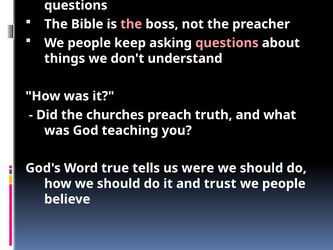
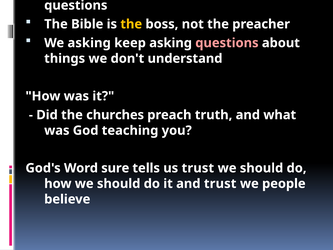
the colour: pink -> yellow (131, 24)
people: people -> asking (89, 43)
Word true: true -> sure (115, 168)
us were: were -> trust (198, 168)
